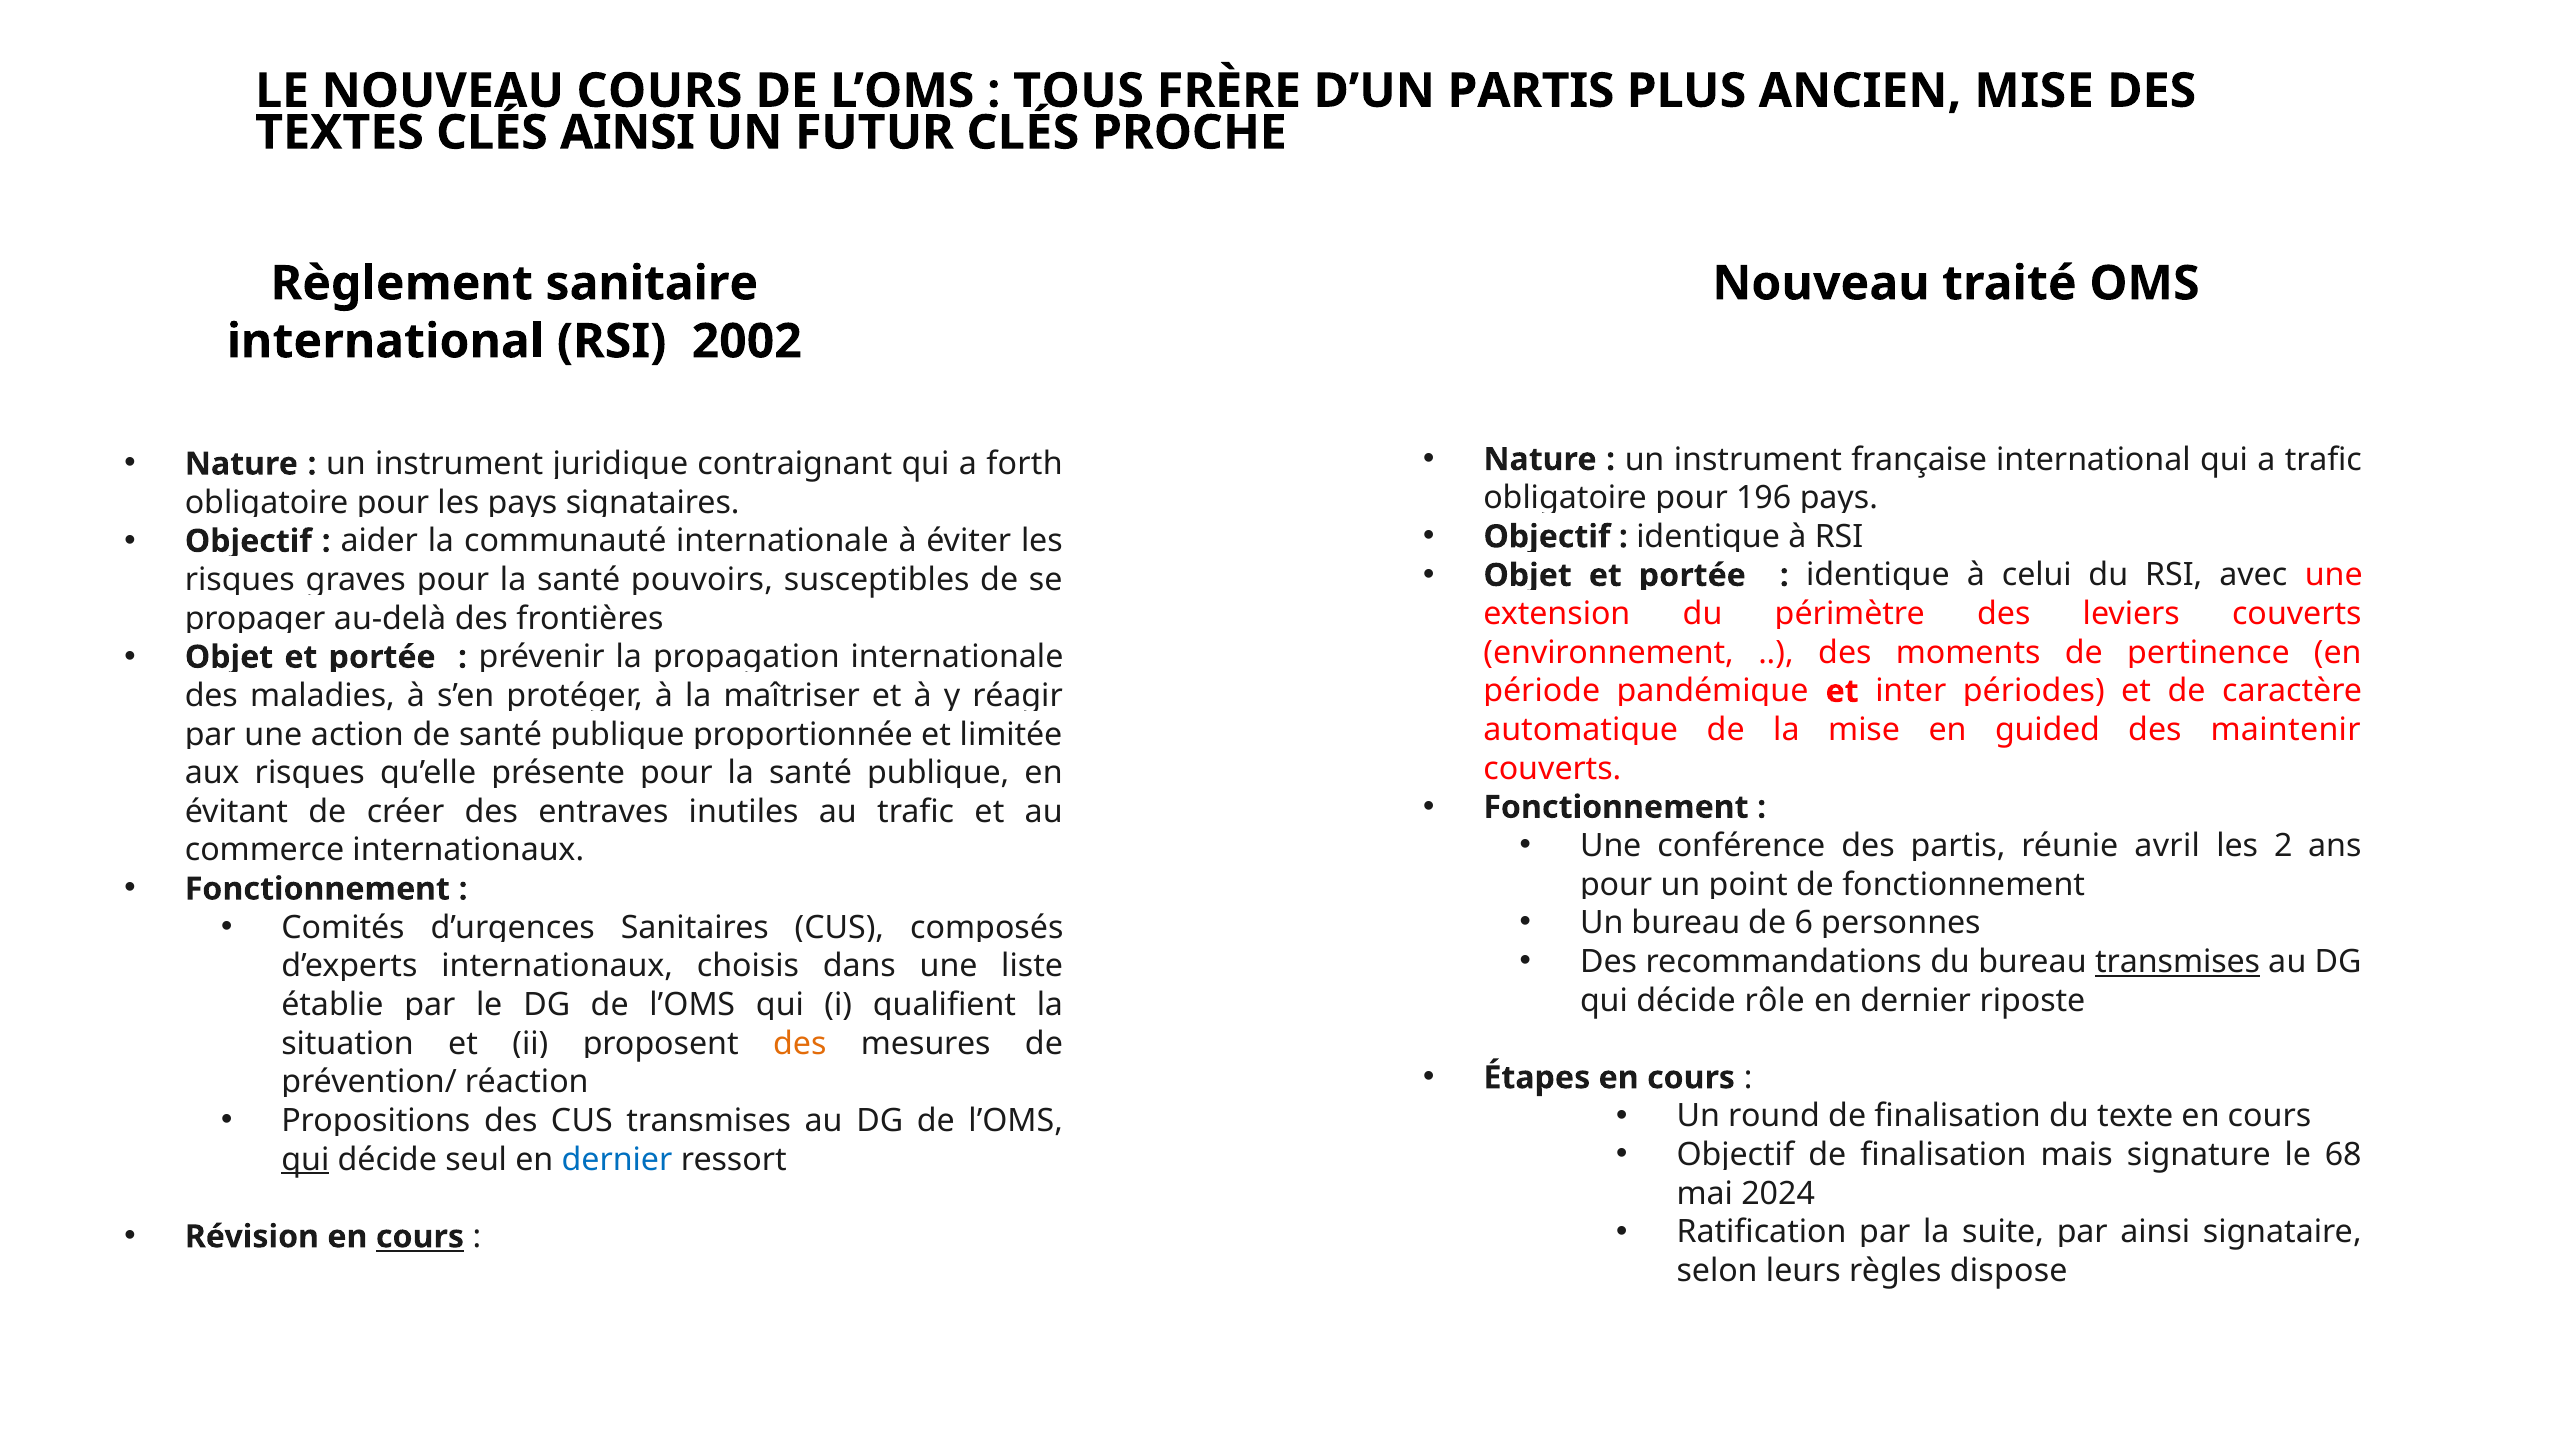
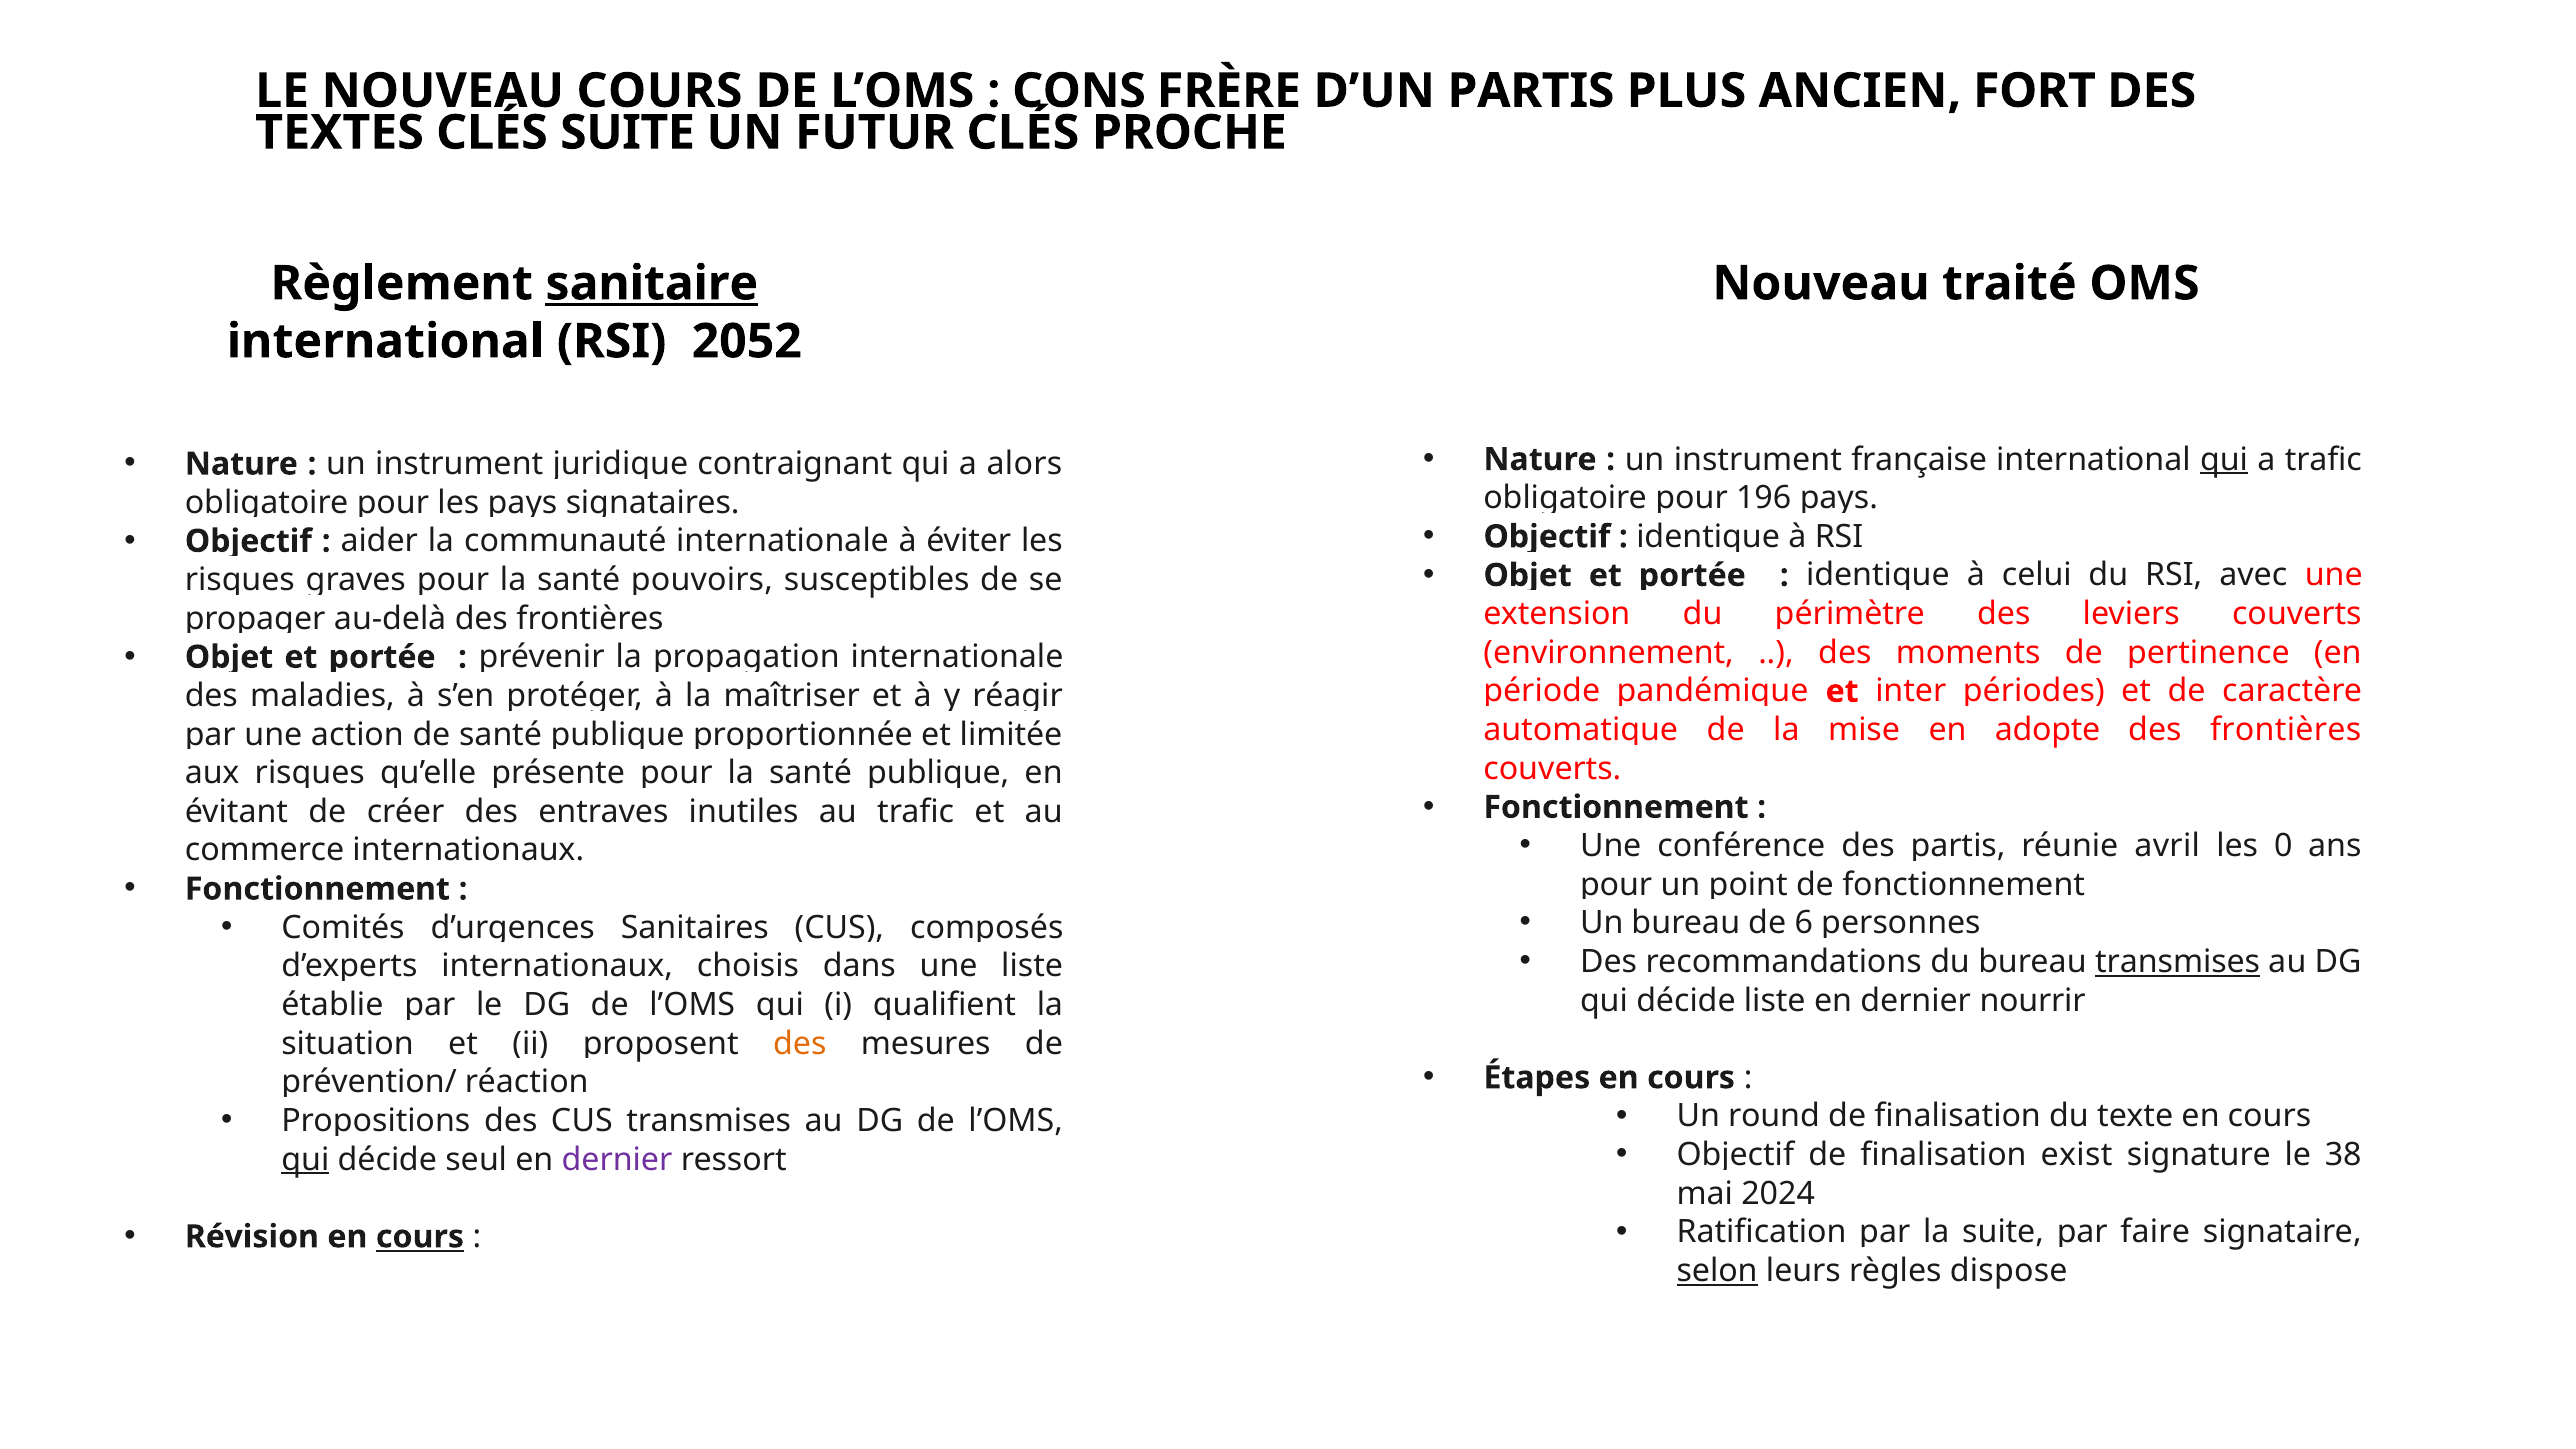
TOUS: TOUS -> CONS (1079, 91)
ANCIEN MISE: MISE -> FORT (2034, 91)
CLÉS AINSI: AINSI -> SUITE (627, 133)
sanitaire underline: none -> present (652, 284)
2002: 2002 -> 2052 (747, 341)
qui underline: none -> present (2224, 459)
forth: forth -> alors (1024, 464)
guided: guided -> adopte (2048, 730)
maintenir: maintenir -> frontières (2286, 730)
2: 2 -> 0 (2283, 846)
décide rôle: rôle -> liste (1775, 1000)
riposte: riposte -> nourrir (2033, 1000)
mais: mais -> exist (2077, 1155)
68: 68 -> 38 (2343, 1155)
dernier colour: blue -> purple (617, 1159)
ainsi: ainsi -> faire (2155, 1232)
selon underline: none -> present (1717, 1271)
